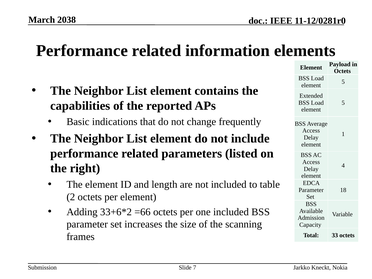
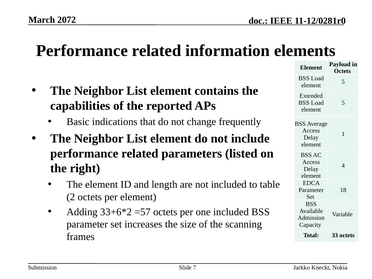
2038: 2038 -> 2072 (67, 20)
=66: =66 -> =57 (143, 212)
